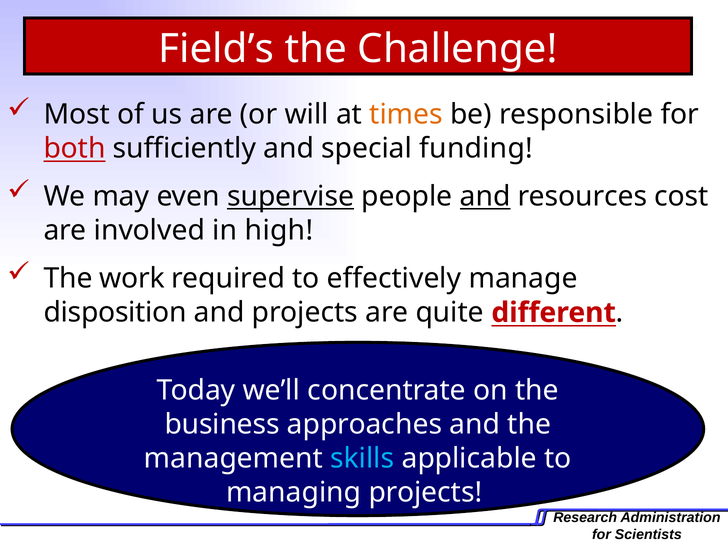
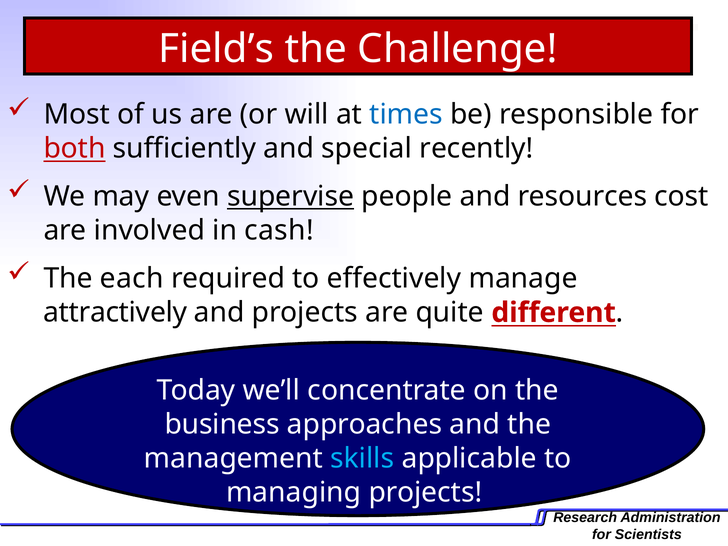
times colour: orange -> blue (406, 114)
funding: funding -> recently (476, 148)
and underline: present -> none (485, 197)
high: high -> cash (279, 230)
work: work -> each (132, 279)
disposition: disposition -> attractively (115, 313)
